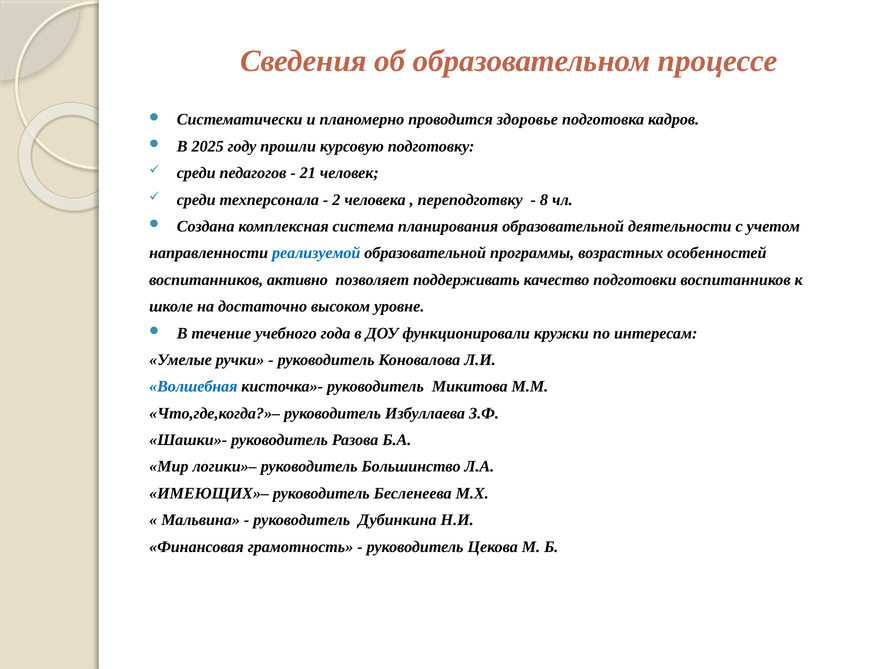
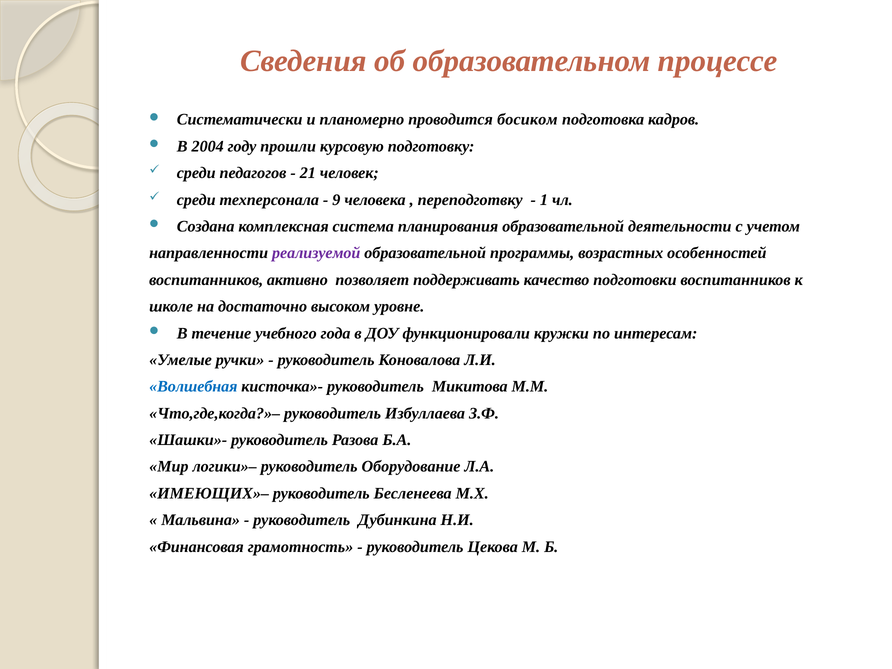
здоровье: здоровье -> босиком (527, 120)
2025: 2025 -> 2004 (208, 146)
2: 2 -> 9 (336, 200)
8: 8 -> 1 (544, 200)
реализуемой colour: blue -> purple (316, 253)
Большинство: Большинство -> Оборудование (411, 467)
